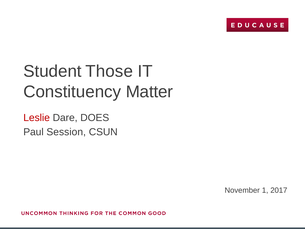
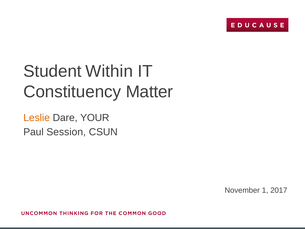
Those: Those -> Within (109, 71)
Leslie colour: red -> orange (37, 118)
DOES: DOES -> YOUR (95, 118)
